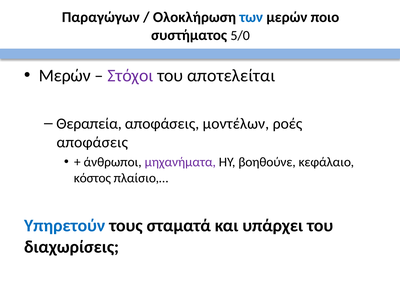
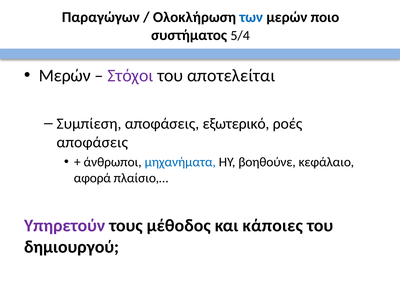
5/0: 5/0 -> 5/4 (240, 36)
Θεραπεία: Θεραπεία -> Συμπίεση (89, 124)
μοντέλων: μοντέλων -> εξωτερικό (236, 124)
μηχανήματα colour: purple -> blue (180, 162)
κόστος: κόστος -> αφορά (92, 178)
Υπηρετούν colour: blue -> purple (65, 226)
σταματά: σταματά -> μέθοδος (179, 226)
υπάρχει: υπάρχει -> κάποιες (273, 226)
διαχωρίσεις: διαχωρίσεις -> δημιουργού (71, 247)
